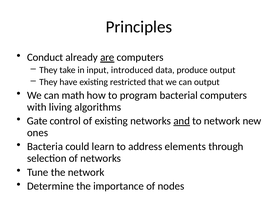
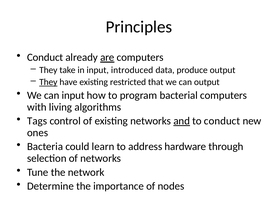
They underline: none -> present (48, 82)
can math: math -> input (73, 95)
Gate: Gate -> Tags (37, 121)
to network: network -> conduct (222, 121)
elements: elements -> hardware (185, 146)
